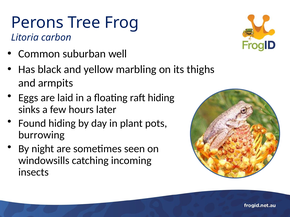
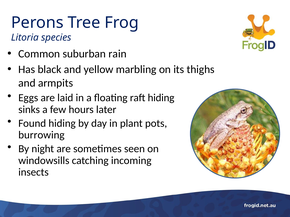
carbon: carbon -> species (56, 38)
well: well -> rain (118, 54)
